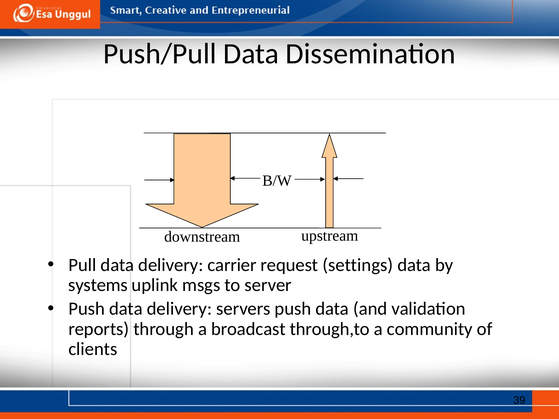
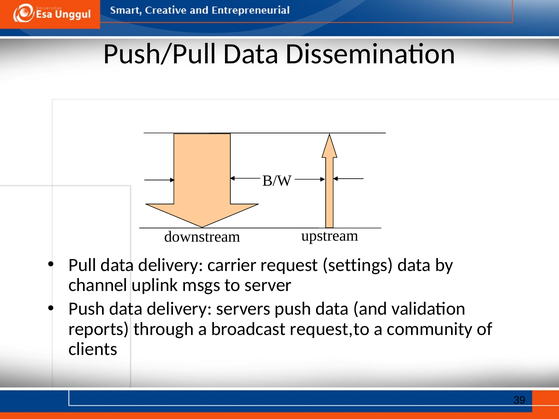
systems: systems -> channel (98, 285)
through,to: through,to -> request,to (330, 329)
